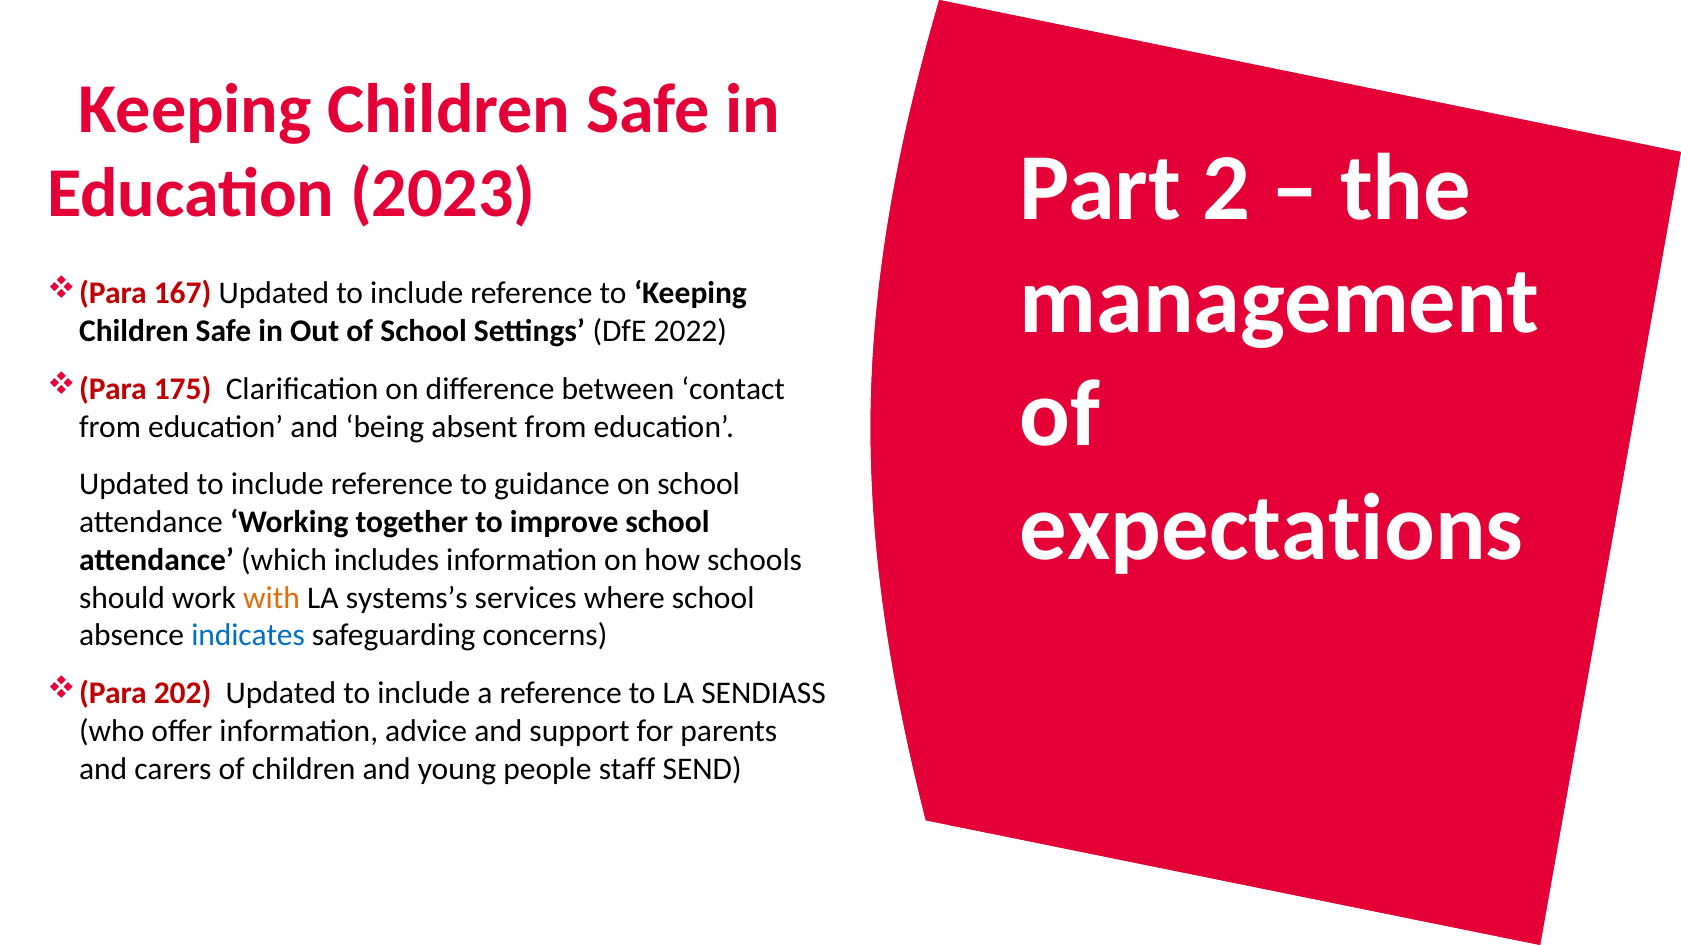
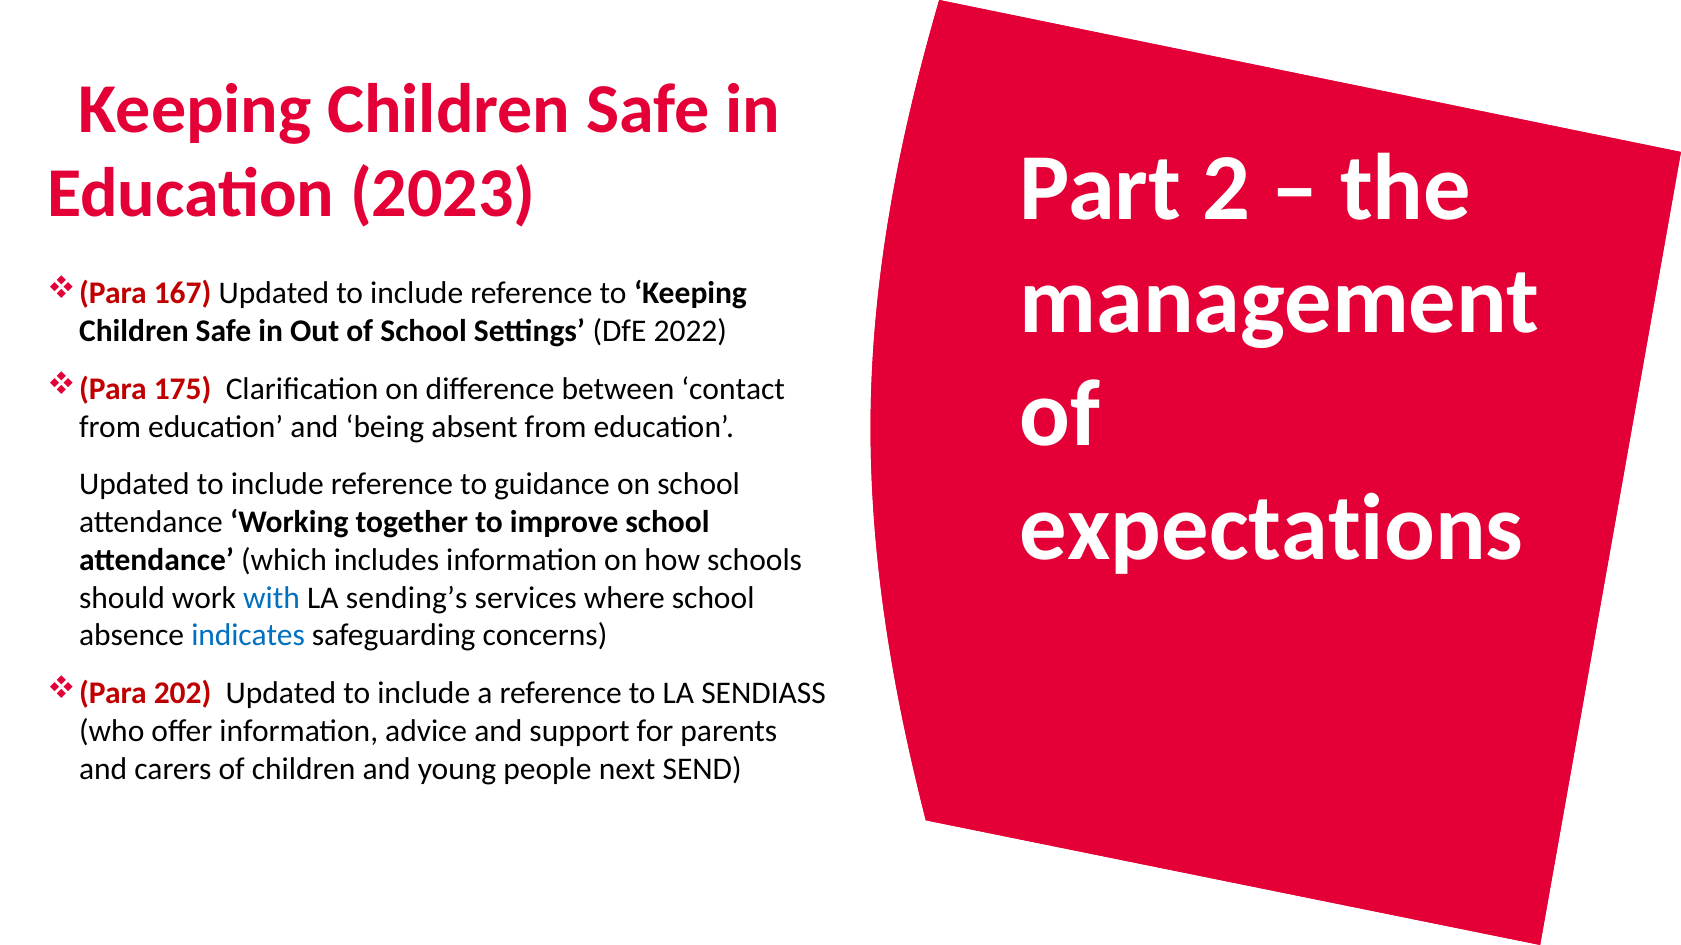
with colour: orange -> blue (272, 598)
systems’s: systems’s -> sending’s (407, 598)
staff: staff -> next (627, 769)
